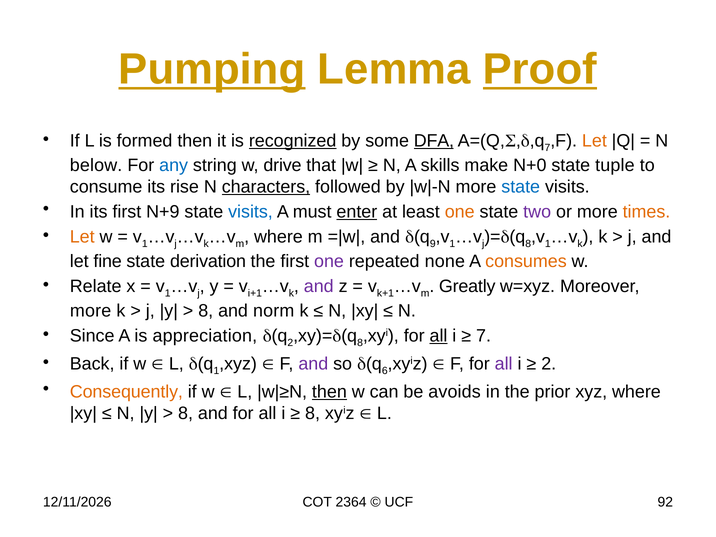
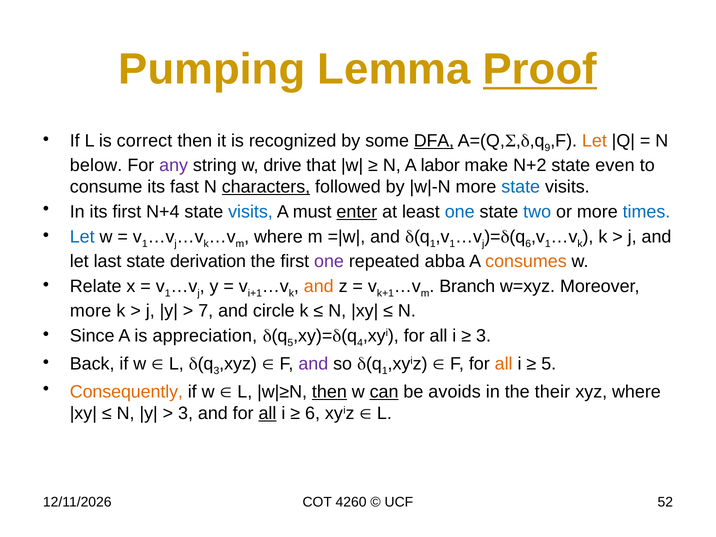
Pumping underline: present -> none (212, 69)
formed: formed -> correct (145, 141)
recognized underline: present -> none (293, 141)
7: 7 -> 9 (547, 148)
any colour: blue -> purple (174, 165)
skills: skills -> labor (440, 165)
N+0: N+0 -> N+2 (530, 165)
tuple: tuple -> even (615, 165)
rise: rise -> fast (184, 187)
N+9: N+9 -> N+4 (163, 212)
one colour: orange -> blue (460, 212)
two colour: purple -> blue (537, 212)
times colour: orange -> blue (646, 212)
Let colour: orange -> blue (82, 237)
9: 9 -> 1 (433, 244)
8: 8 -> 6 (528, 244)
fine: fine -> last (108, 261)
none: none -> abba (445, 261)
and colour: purple -> orange (319, 286)
Greatly: Greatly -> Branch (467, 286)
8: 8 -> 7 (206, 311)
norm: norm -> circle (274, 311)
2: 2 -> 5 (290, 343)
8: 8 -> 4 (360, 343)
all underline: present -> none (439, 336)
7: 7 -> 3 (484, 336)
1: 1 -> 3 (216, 371)
6: 6 -> 1 (385, 371)
all colour: purple -> orange (504, 364)
2: 2 -> 5 (549, 364)
can underline: none -> present (384, 392)
prior: prior -> their (552, 392)
8: 8 -> 3 (186, 413)
all underline: none -> present (267, 413)
8: 8 -> 6 (313, 413)
2364: 2364 -> 4260 (351, 502)
92: 92 -> 52 (665, 502)
